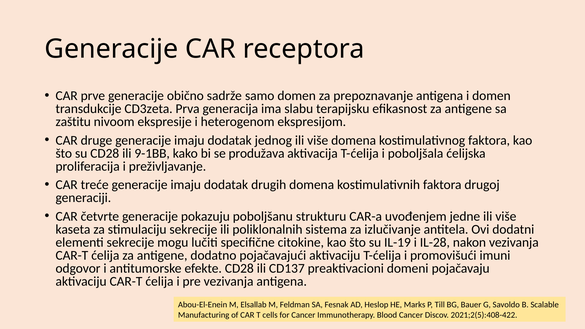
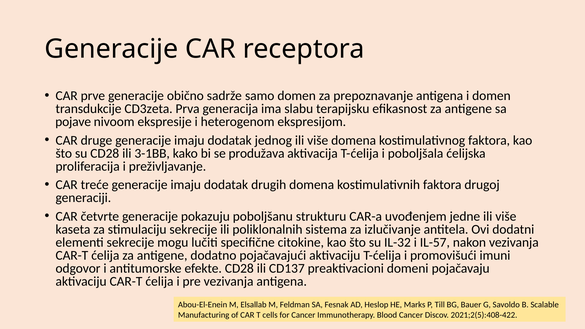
zaštitu: zaštitu -> pojave (73, 122)
9-1BB: 9-1BB -> 3-1BB (152, 153)
IL-19: IL-19 -> IL-32 (397, 242)
IL-28: IL-28 -> IL-57 (435, 242)
